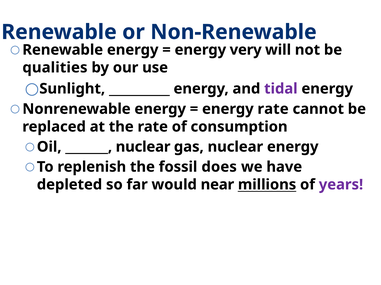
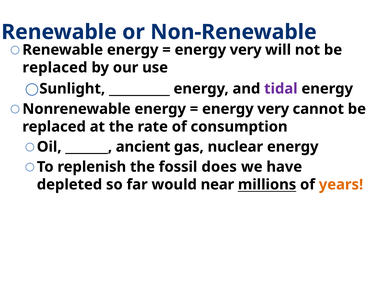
qualities: qualities -> replaced (55, 68)
rate: rate -> very (273, 109)
nuclear: nuclear -> ancient (143, 147)
years colour: purple -> orange (341, 185)
